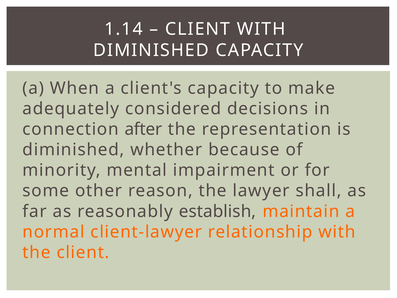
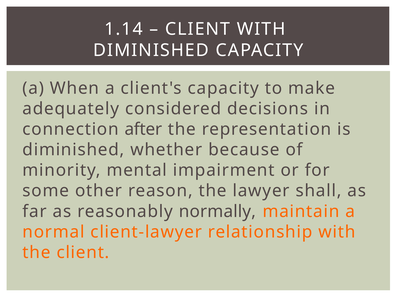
establish: establish -> normally (217, 211)
